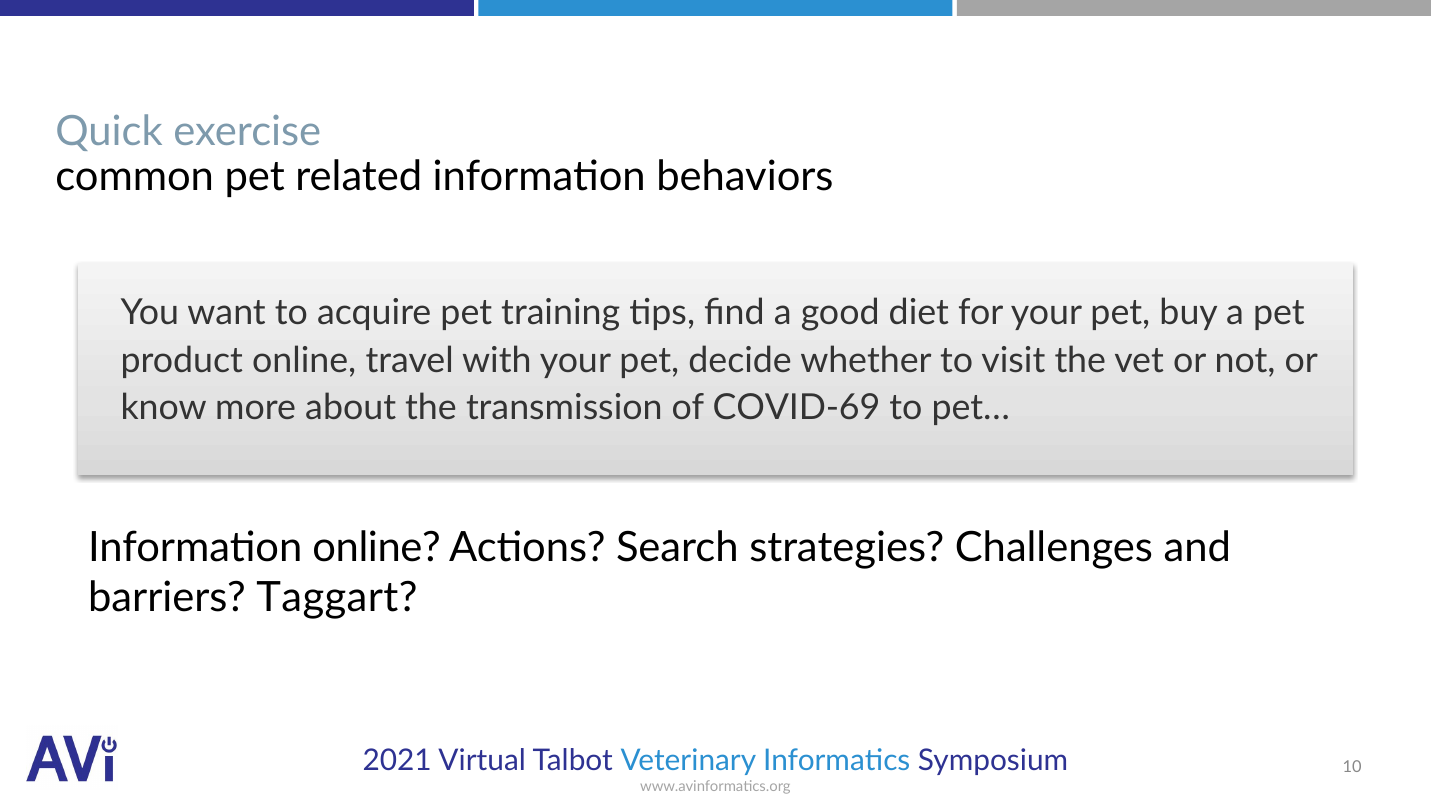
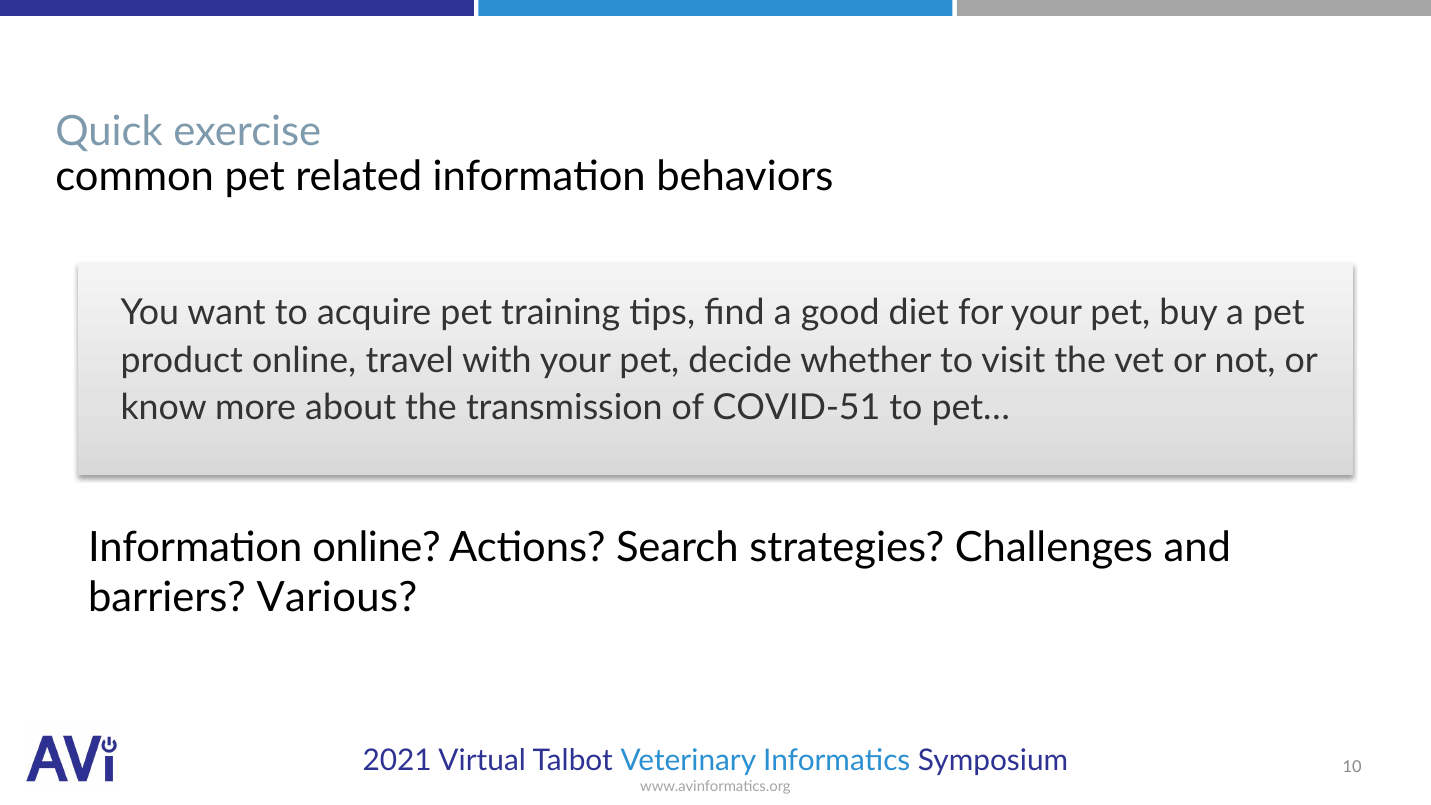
COVID-69: COVID-69 -> COVID-51 (797, 407)
Taggart: Taggart -> Various (337, 598)
